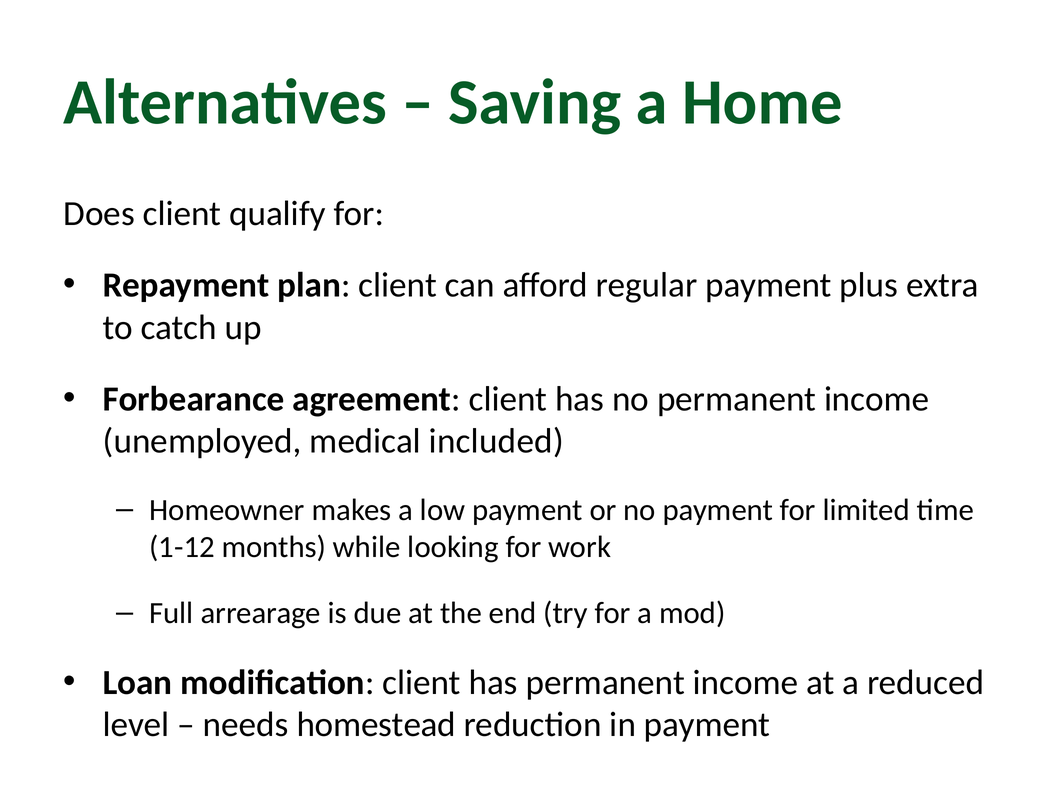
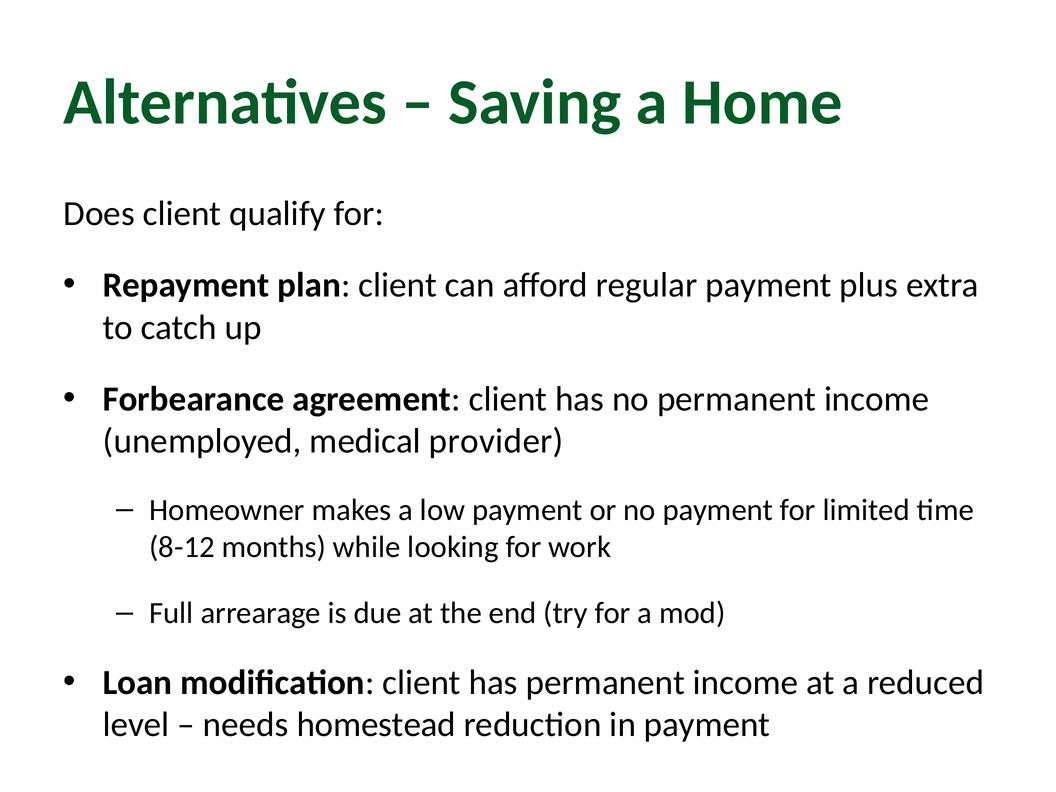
included: included -> provider (496, 441)
1-12: 1-12 -> 8-12 (182, 547)
